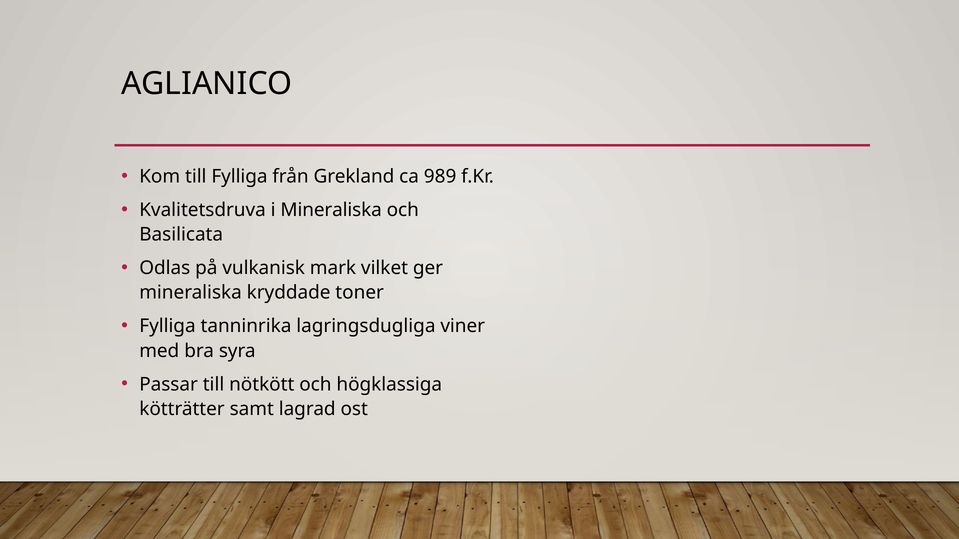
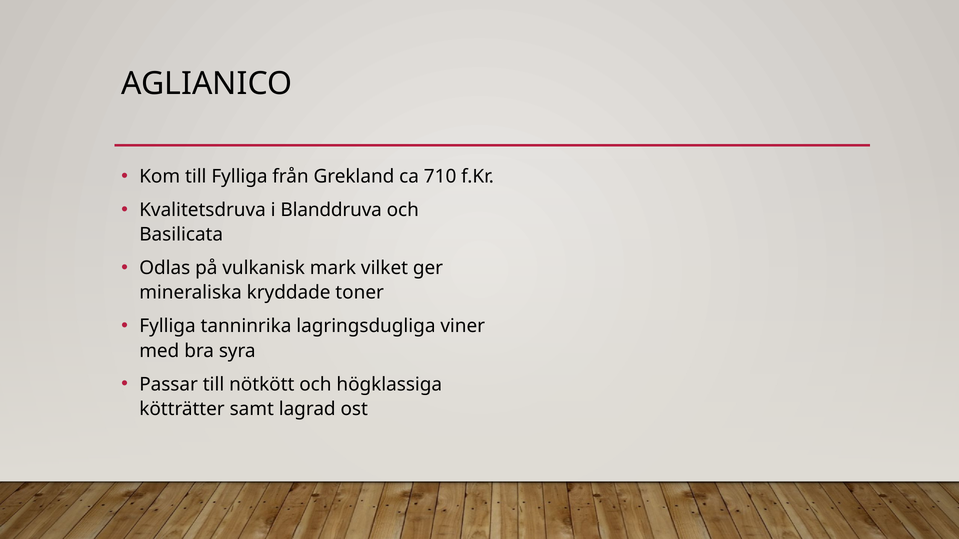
989: 989 -> 710 (440, 177)
i Mineraliska: Mineraliska -> Blanddruva (331, 210)
